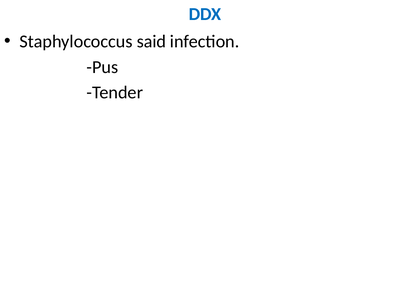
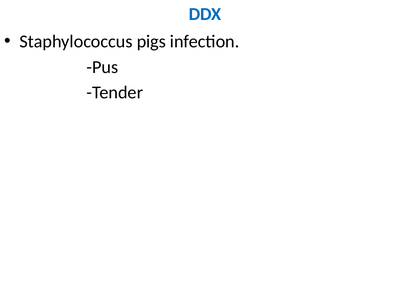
said: said -> pigs (151, 42)
